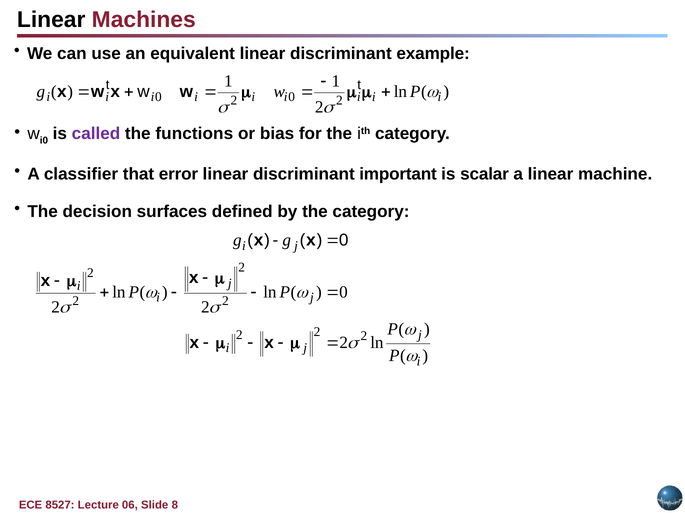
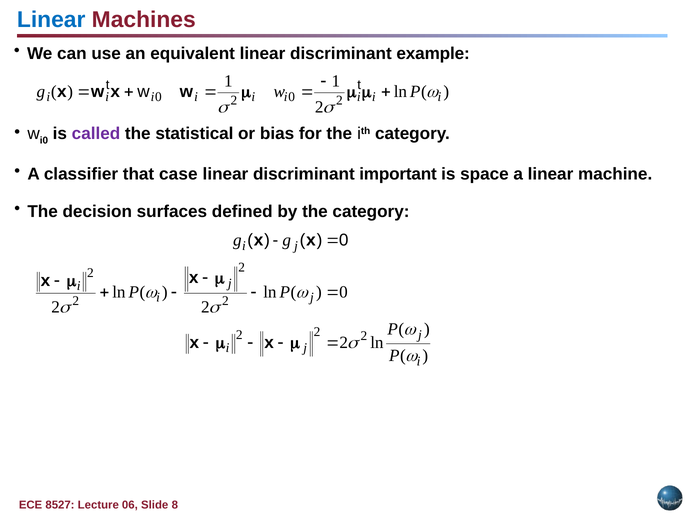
Linear colour: black -> blue (51, 20)
functions: functions -> statistical (194, 134)
error: error -> case (178, 174)
scalar: scalar -> space (484, 174)
